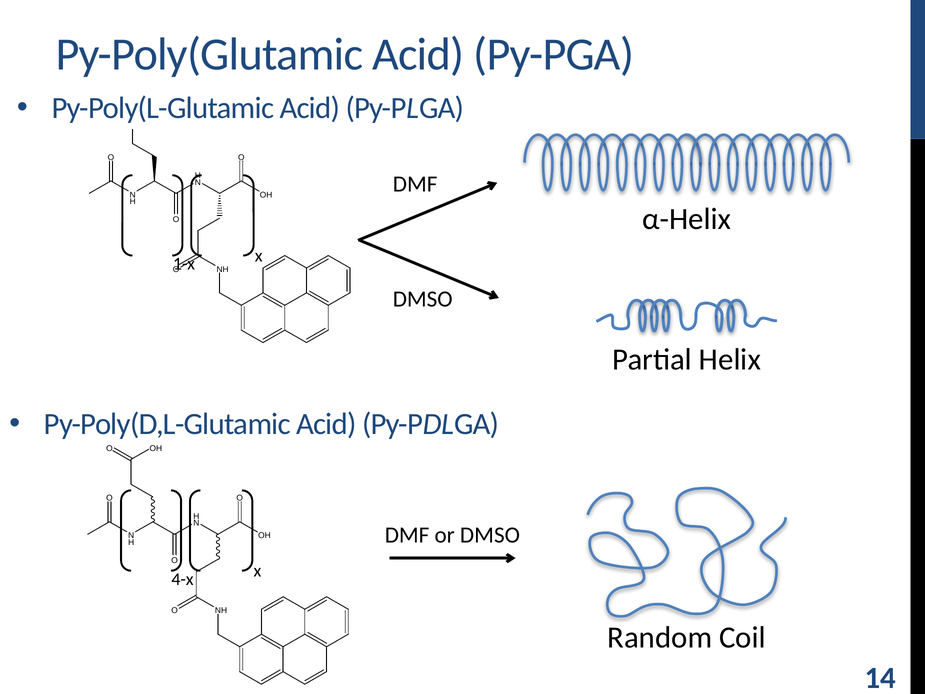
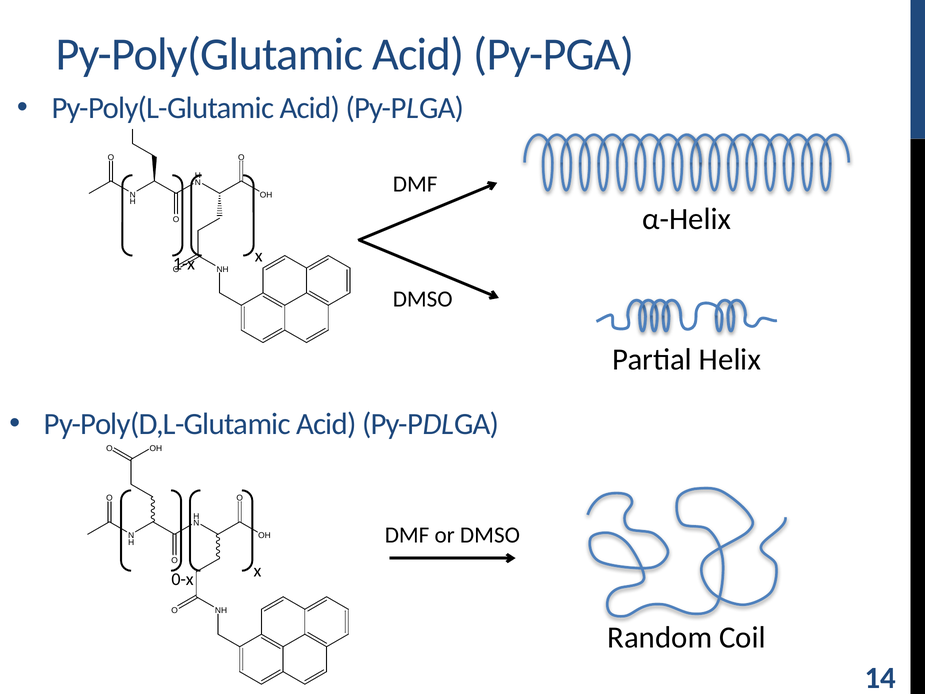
4-x: 4-x -> 0-x (183, 579)
